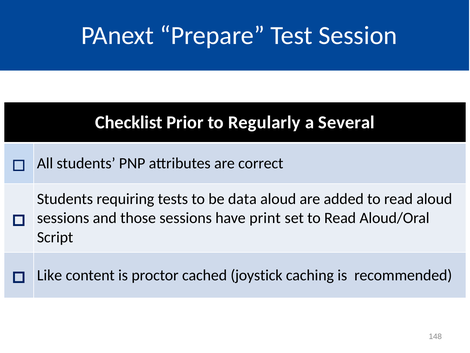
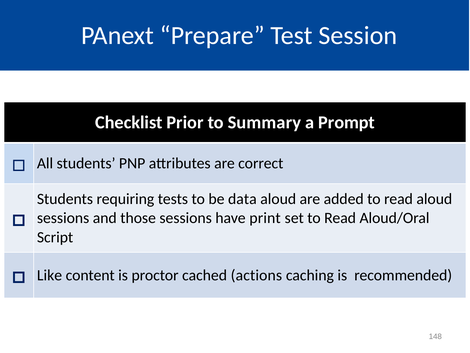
Regularly: Regularly -> Summary (264, 122)
Several: Several -> Prompt (347, 122)
joystick: joystick -> actions (256, 275)
